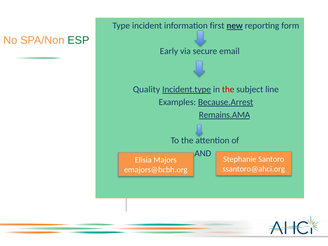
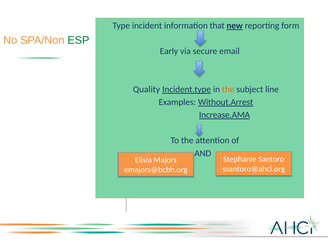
first: first -> that (217, 26)
the colour: red -> orange (228, 89)
Because.Arrest: Because.Arrest -> Without.Arrest (226, 102)
Remains.AMA: Remains.AMA -> Increase.AMA (224, 115)
